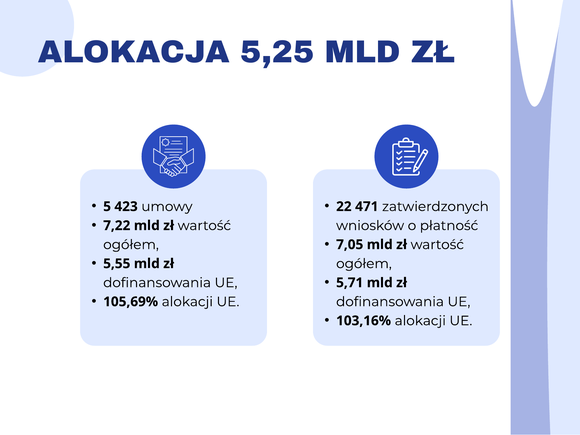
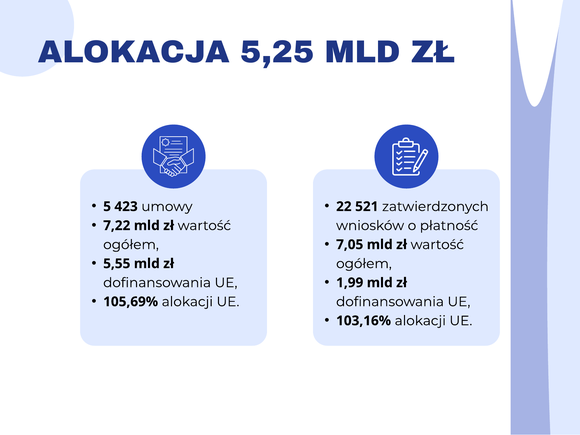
471: 471 -> 521 (367, 207)
5,71: 5,71 -> 1,99 (350, 283)
